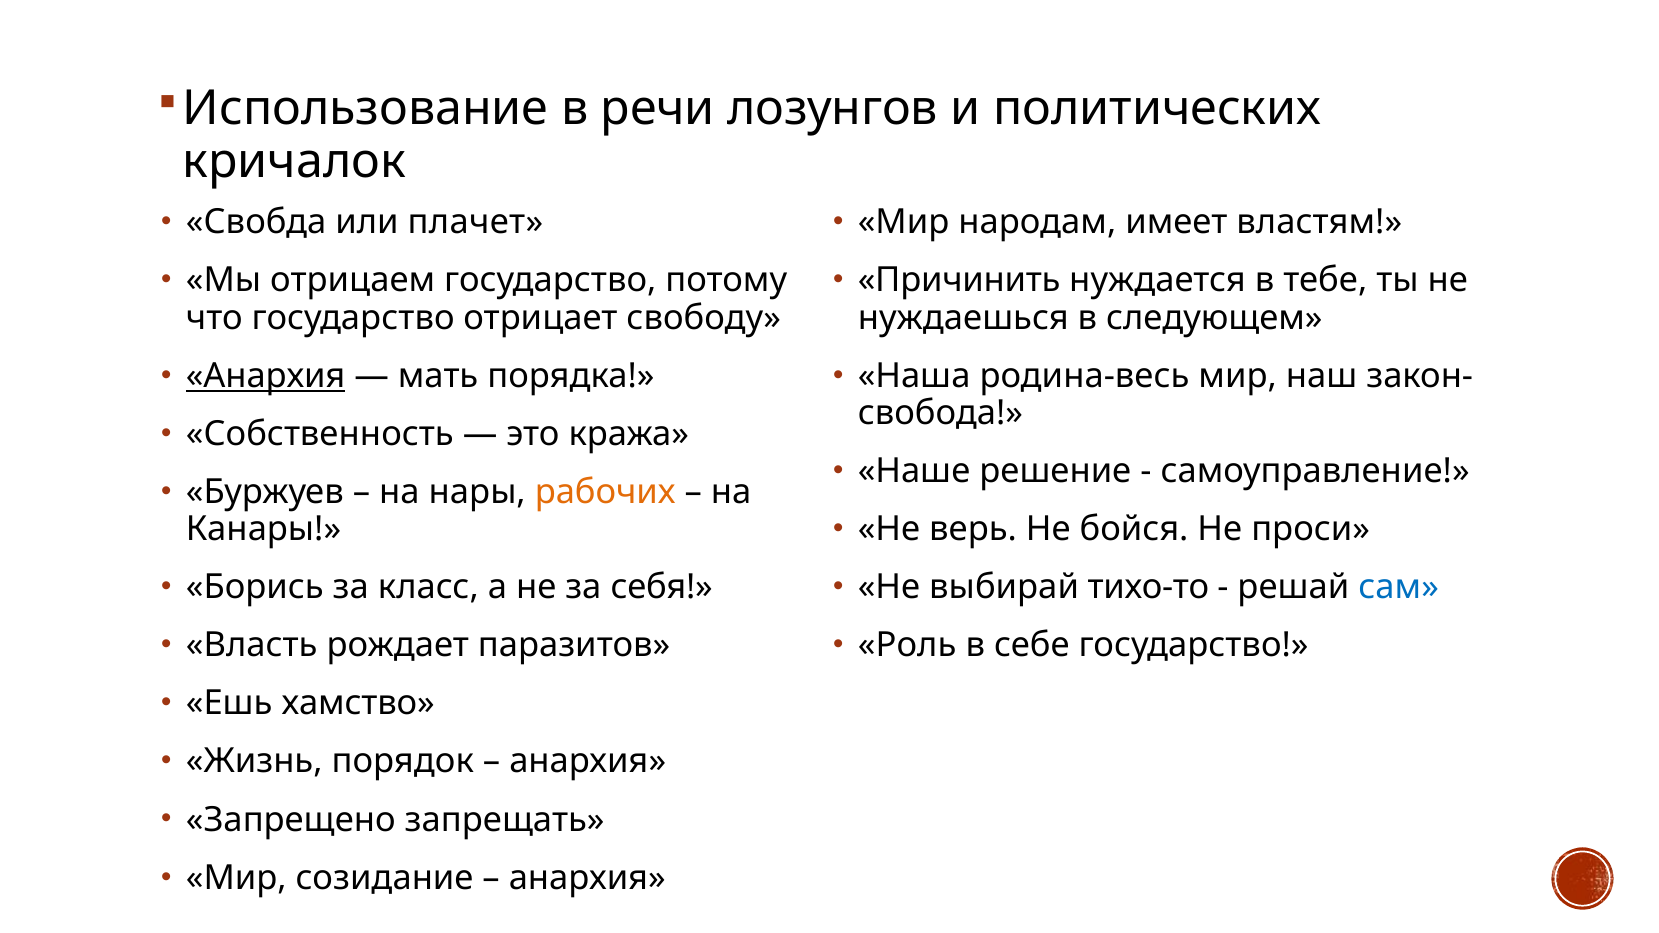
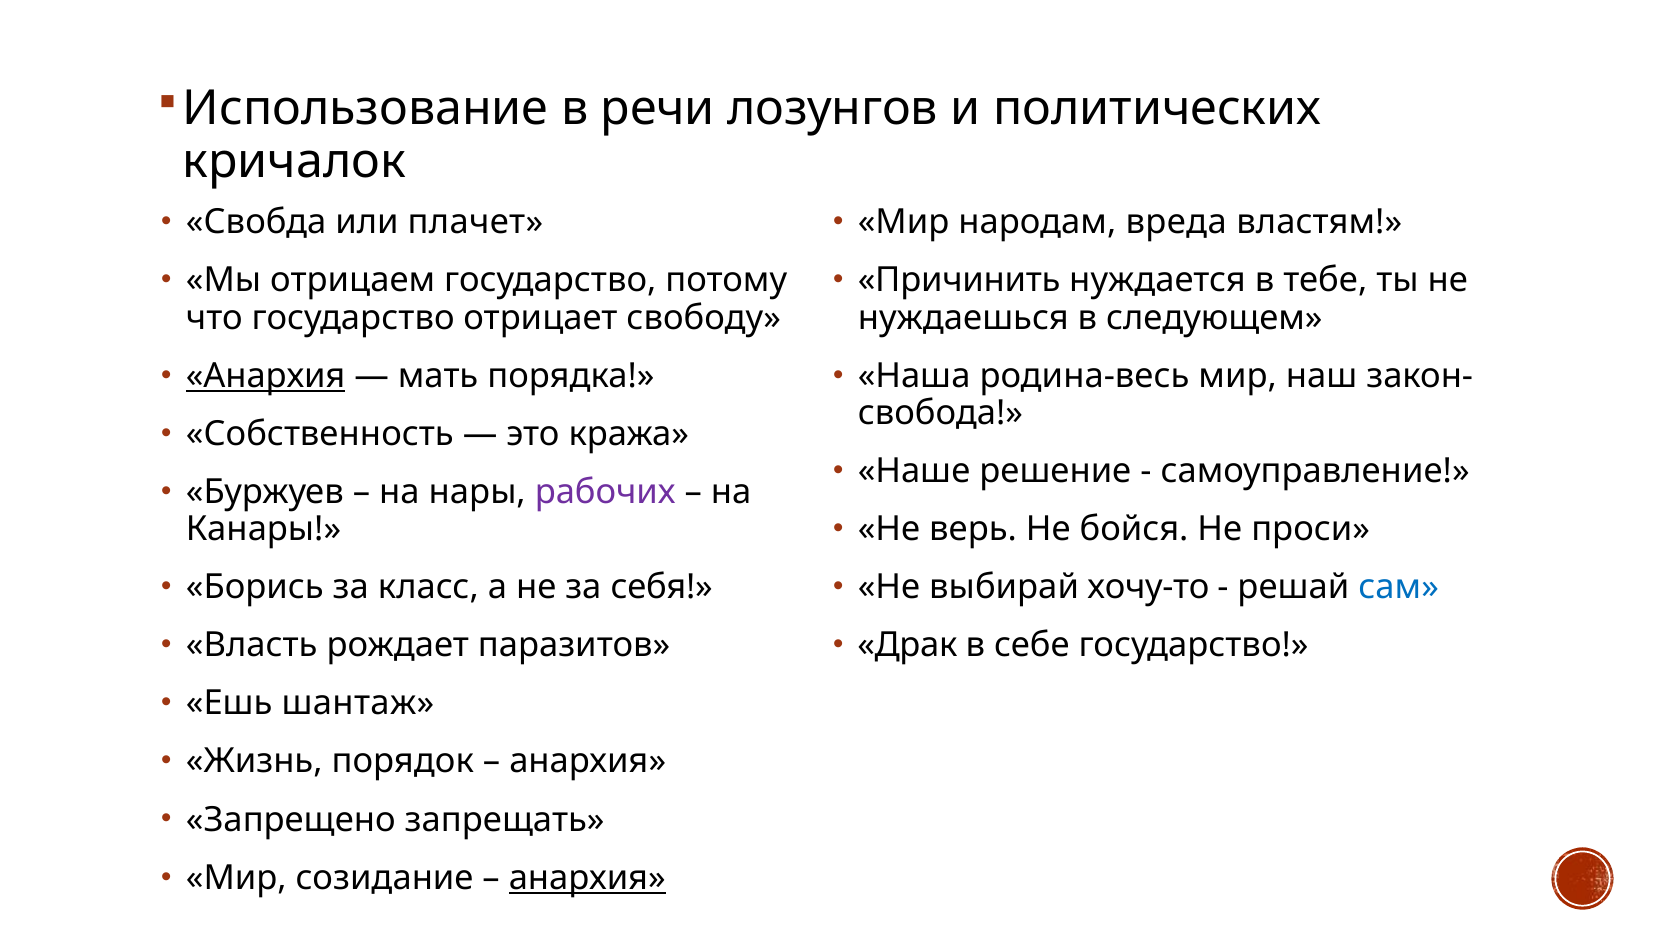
имеет: имеет -> вреда (1176, 222)
рабочих colour: orange -> purple (605, 492)
тихо-то: тихо-то -> хочу-то (1148, 587)
Роль: Роль -> Драк (907, 646)
хамство: хамство -> шантаж (358, 704)
анархия underline: none -> present (587, 878)
